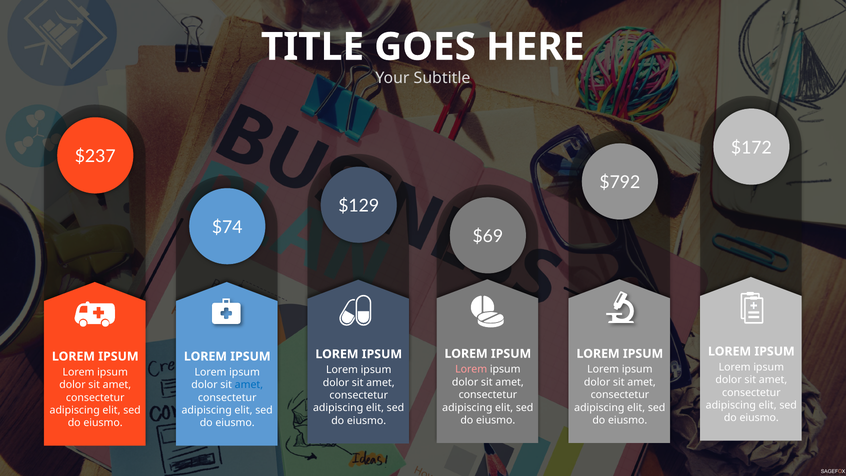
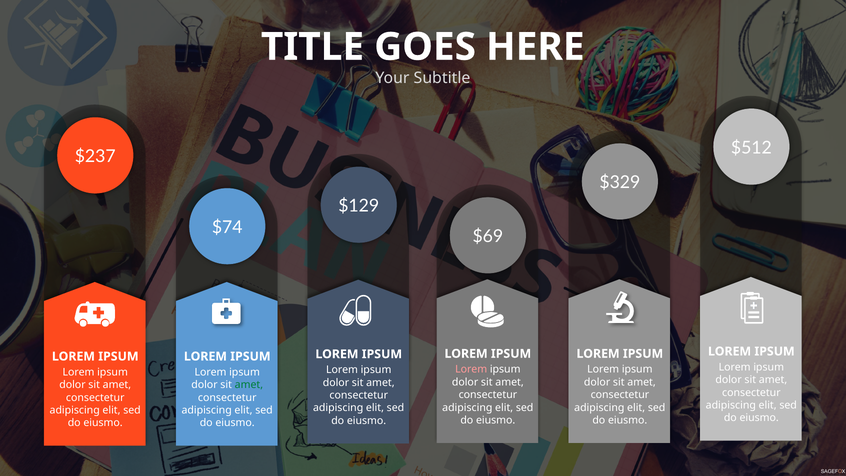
$172: $172 -> $512 (751, 148)
$792: $792 -> $329 (620, 183)
amet colour: blue -> green (249, 385)
